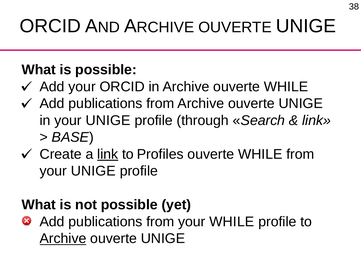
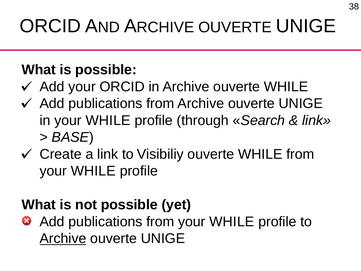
in your UNIGE: UNIGE -> WHILE (108, 120)
link underline: present -> none (108, 154)
Profiles: Profiles -> Visibiliy (160, 154)
UNIGE: UNIGE -> WHILE (93, 171)
